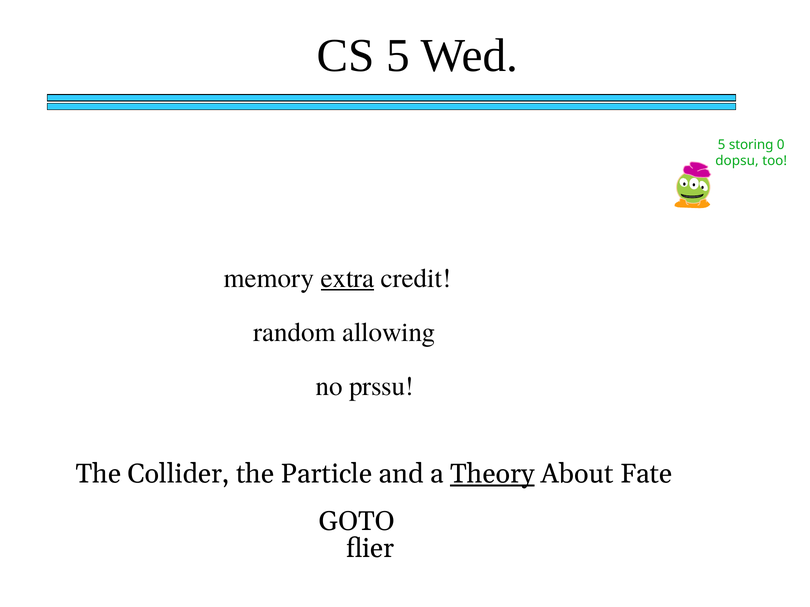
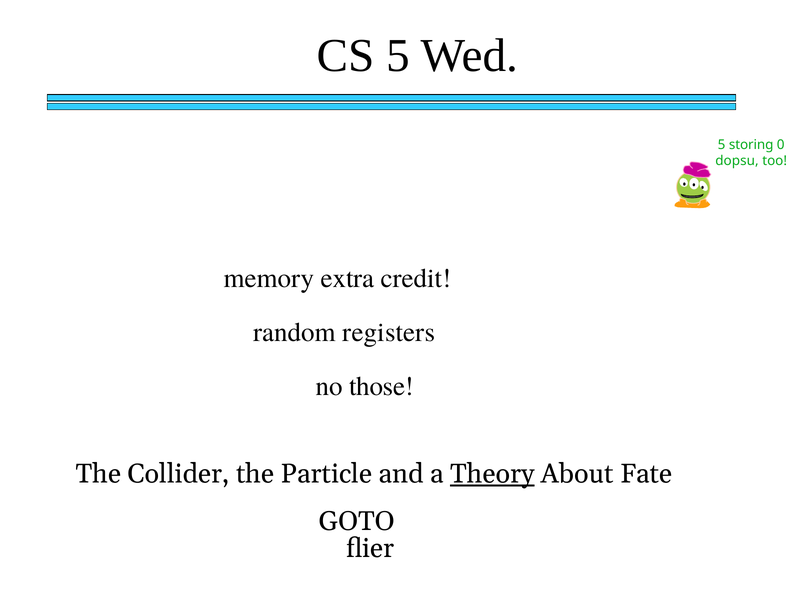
extra underline: present -> none (348, 279)
allowing: allowing -> registers (389, 333)
prssu: prssu -> those (382, 387)
